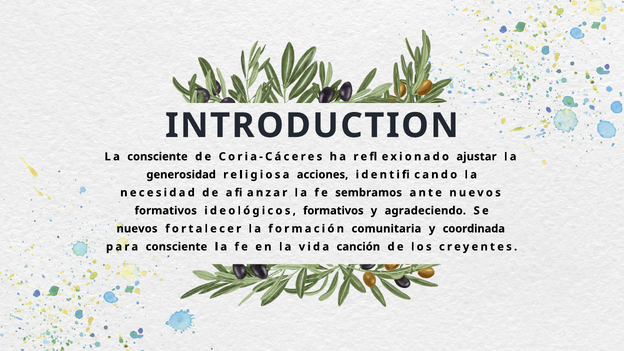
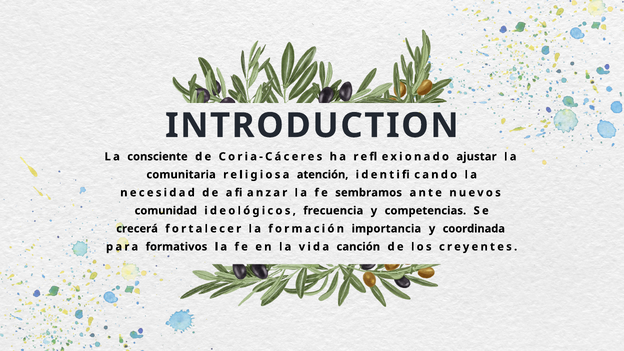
generosidad: generosidad -> comunitaria (181, 175)
acciones: acciones -> atención (323, 175)
formativos: formativos -> comunidad (166, 211)
ideológicos formativos: formativos -> frecuencia (333, 211)
agradeciendo: agradeciendo -> competencias (425, 211)
nuevos: nuevos -> crecerá (137, 229)
comunitaria: comunitaria -> importancia (386, 229)
para consciente: consciente -> formativos (176, 247)
